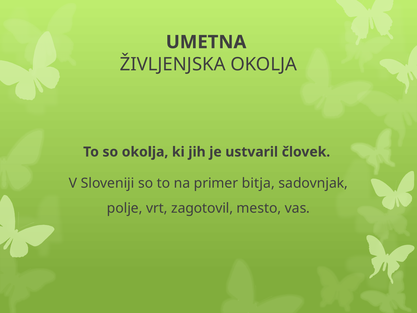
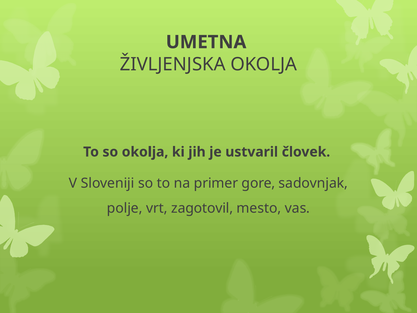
bitja: bitja -> gore (259, 183)
